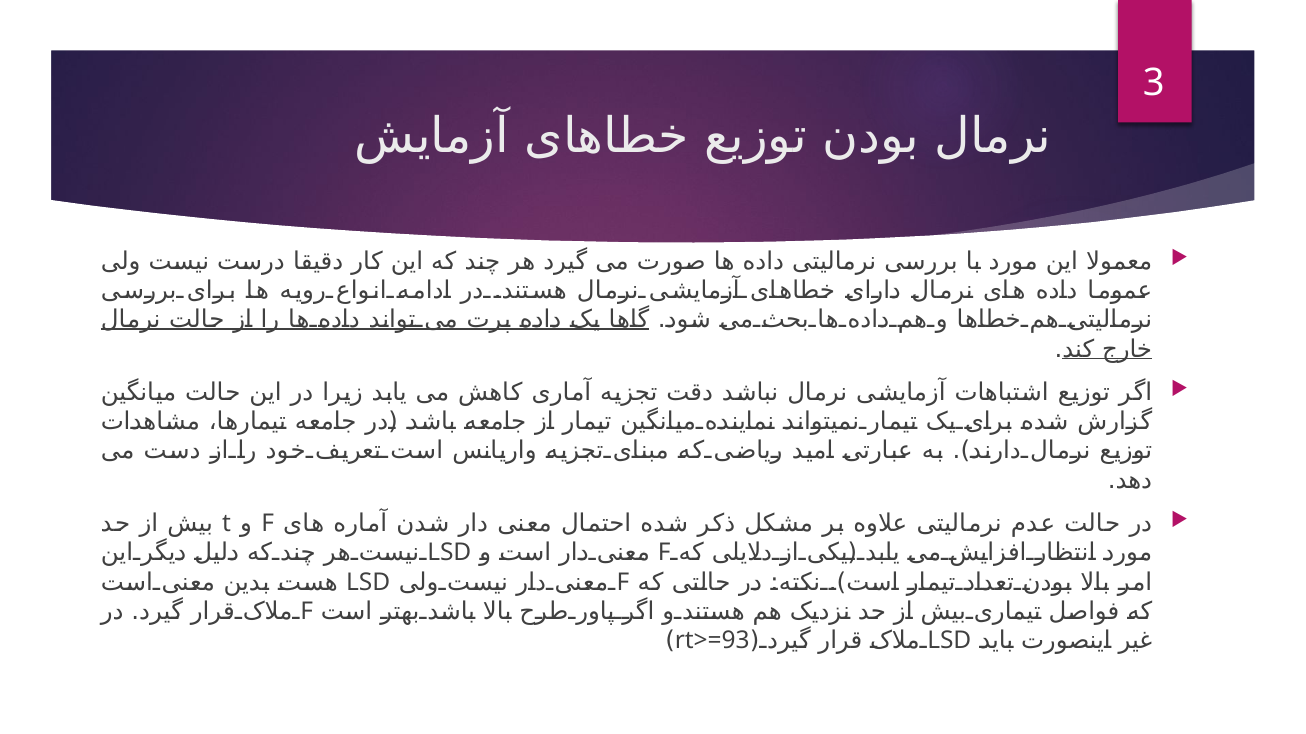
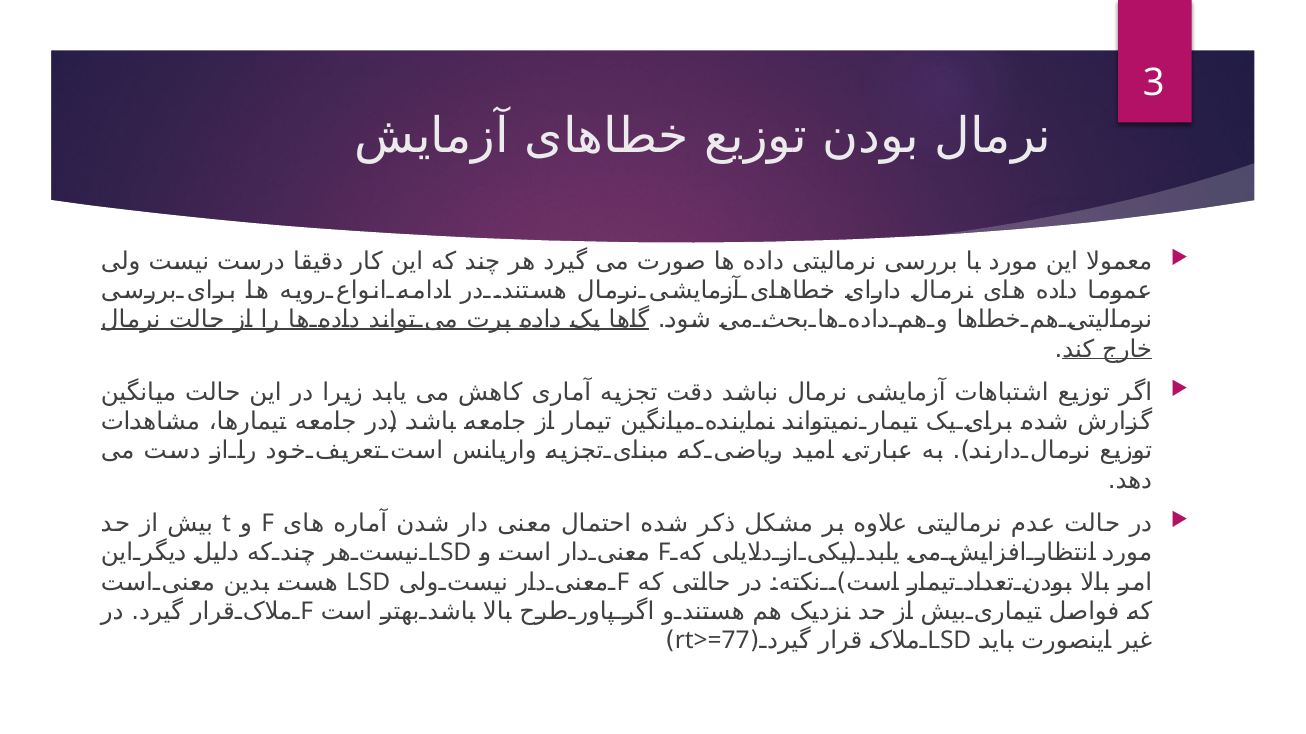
rt>=93: rt>=93 -> rt>=77 (712, 641)
